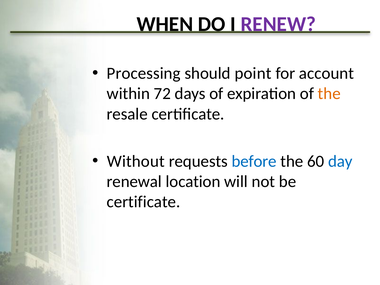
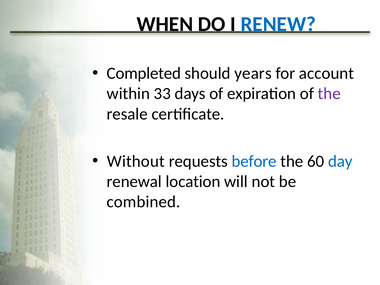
RENEW colour: purple -> blue (278, 24)
Processing: Processing -> Completed (144, 73)
point: point -> years (253, 73)
72: 72 -> 33 (162, 94)
the colour: orange -> purple (329, 94)
certificate: certificate -> combined (144, 202)
